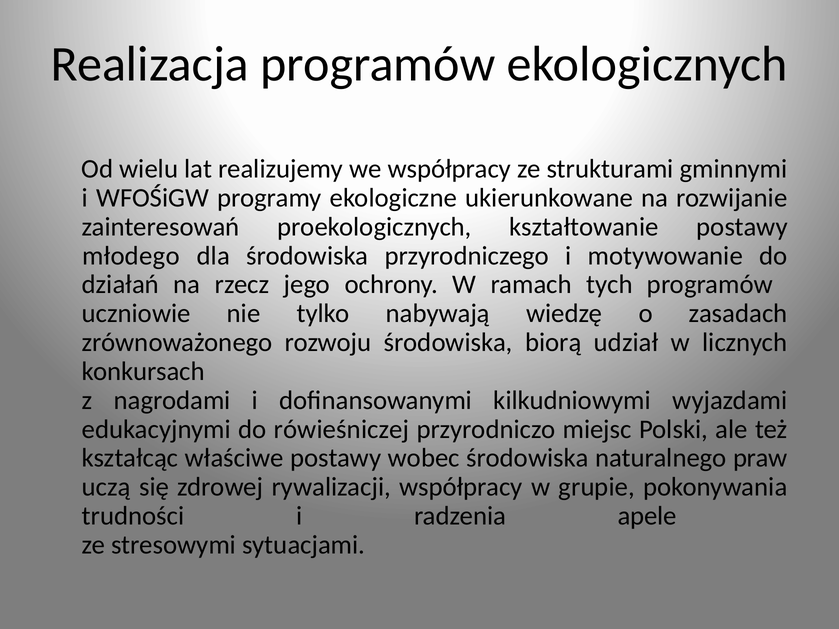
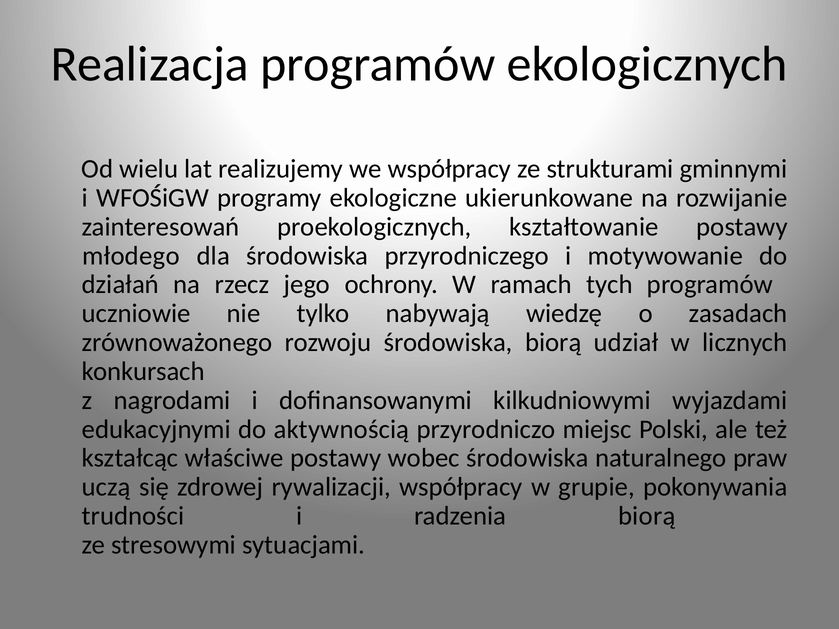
rówieśniczej: rówieśniczej -> aktywnością (341, 429)
radzenia apele: apele -> biorą (647, 516)
